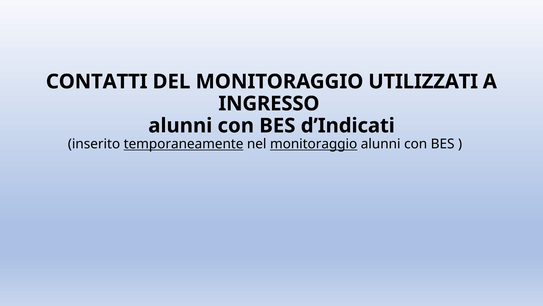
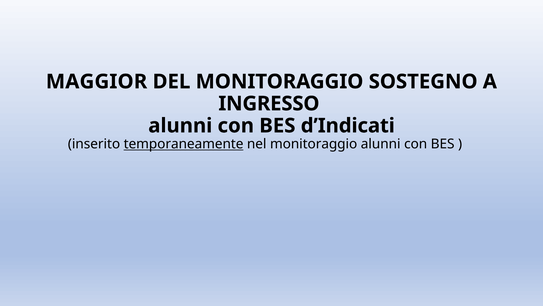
CONTATTI: CONTATTI -> MAGGIOR (97, 81)
UTILIZZATI: UTILIZZATI -> SOSTEGNO (423, 81)
monitoraggio underline: present -> none (314, 144)
